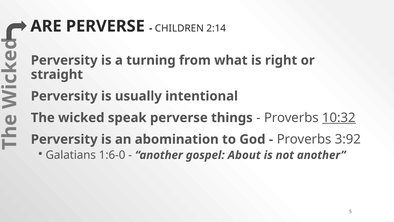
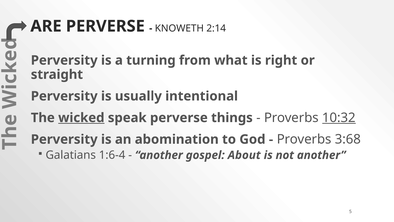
CHILDREN: CHILDREN -> KNOWETH (179, 28)
wicked underline: none -> present (81, 118)
3:92: 3:92 -> 3:68 (348, 139)
1:6-0: 1:6-0 -> 1:6-4 (112, 155)
